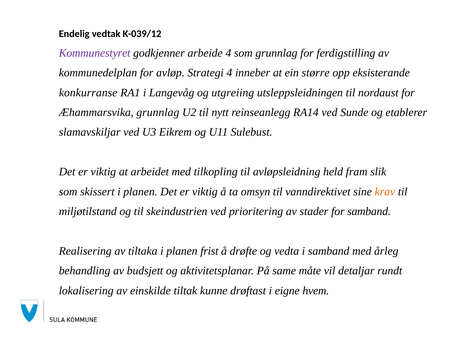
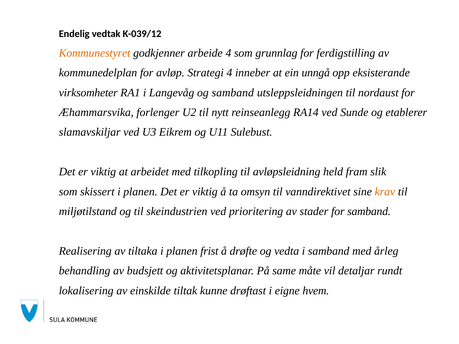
Kommunestyret colour: purple -> orange (95, 53)
større: større -> unngå (316, 73)
konkurranse: konkurranse -> virksomheter (88, 93)
og utgreiing: utgreiing -> samband (233, 93)
Æhammarsvika grunnlag: grunnlag -> forlenger (158, 112)
